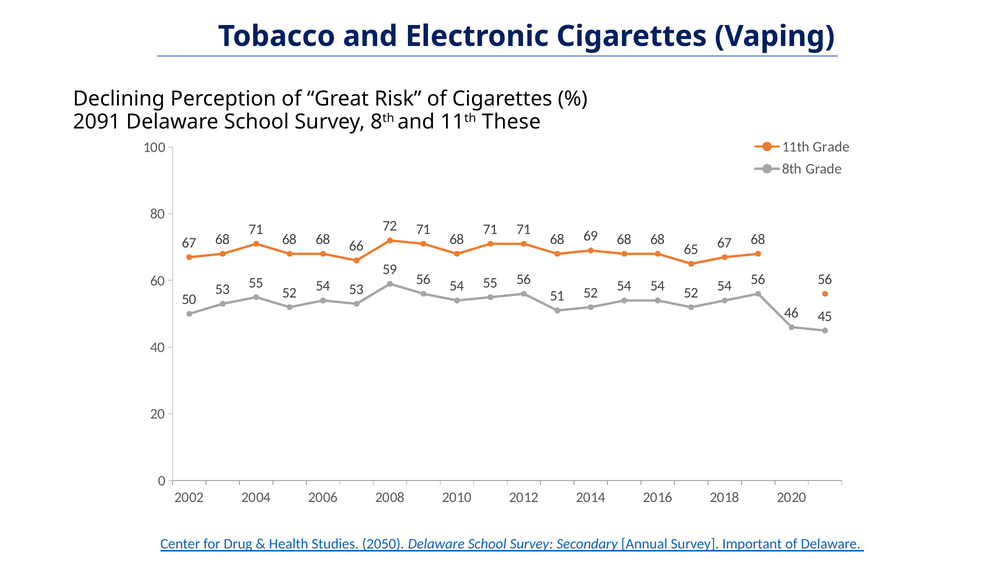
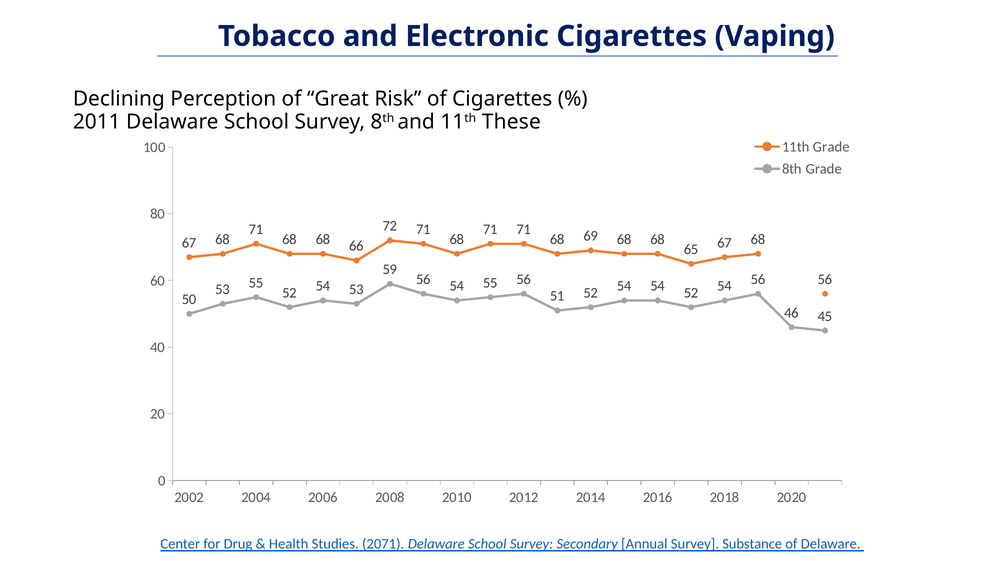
2091: 2091 -> 2011 (97, 122)
2050: 2050 -> 2071 (383, 544)
Important: Important -> Substance (752, 544)
